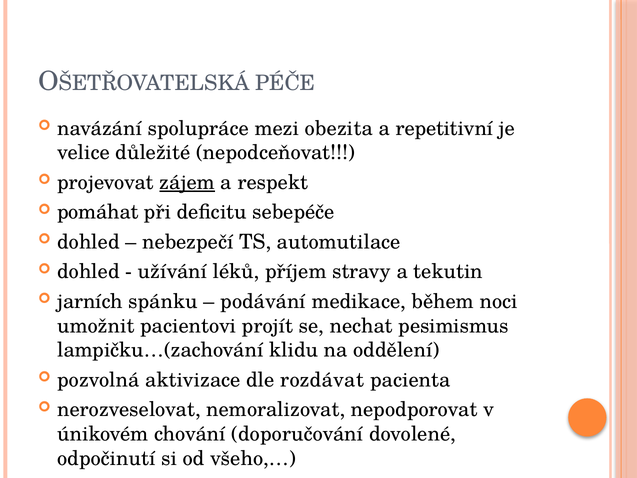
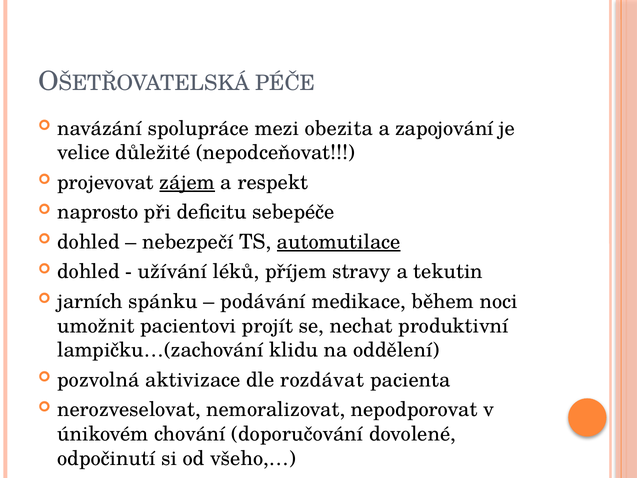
repetitivní: repetitivní -> zapojování (445, 128)
pomáhat: pomáhat -> naprosto (98, 212)
automutilace underline: none -> present (339, 242)
pesimismus: pesimismus -> produktivní (454, 326)
